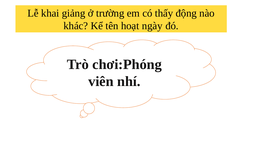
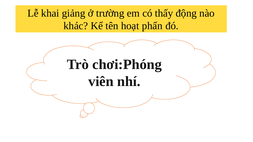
ngày: ngày -> phấn (152, 26)
